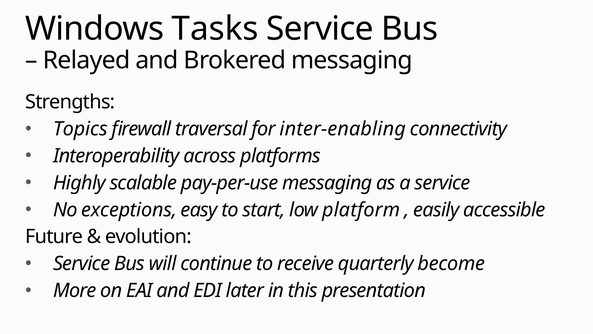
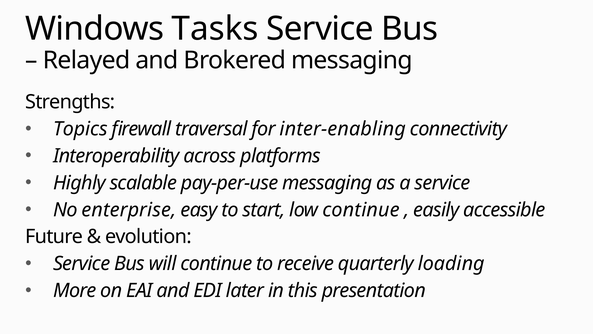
exceptions: exceptions -> enterprise (129, 210)
low platform: platform -> continue (361, 210)
become: become -> loading (451, 263)
